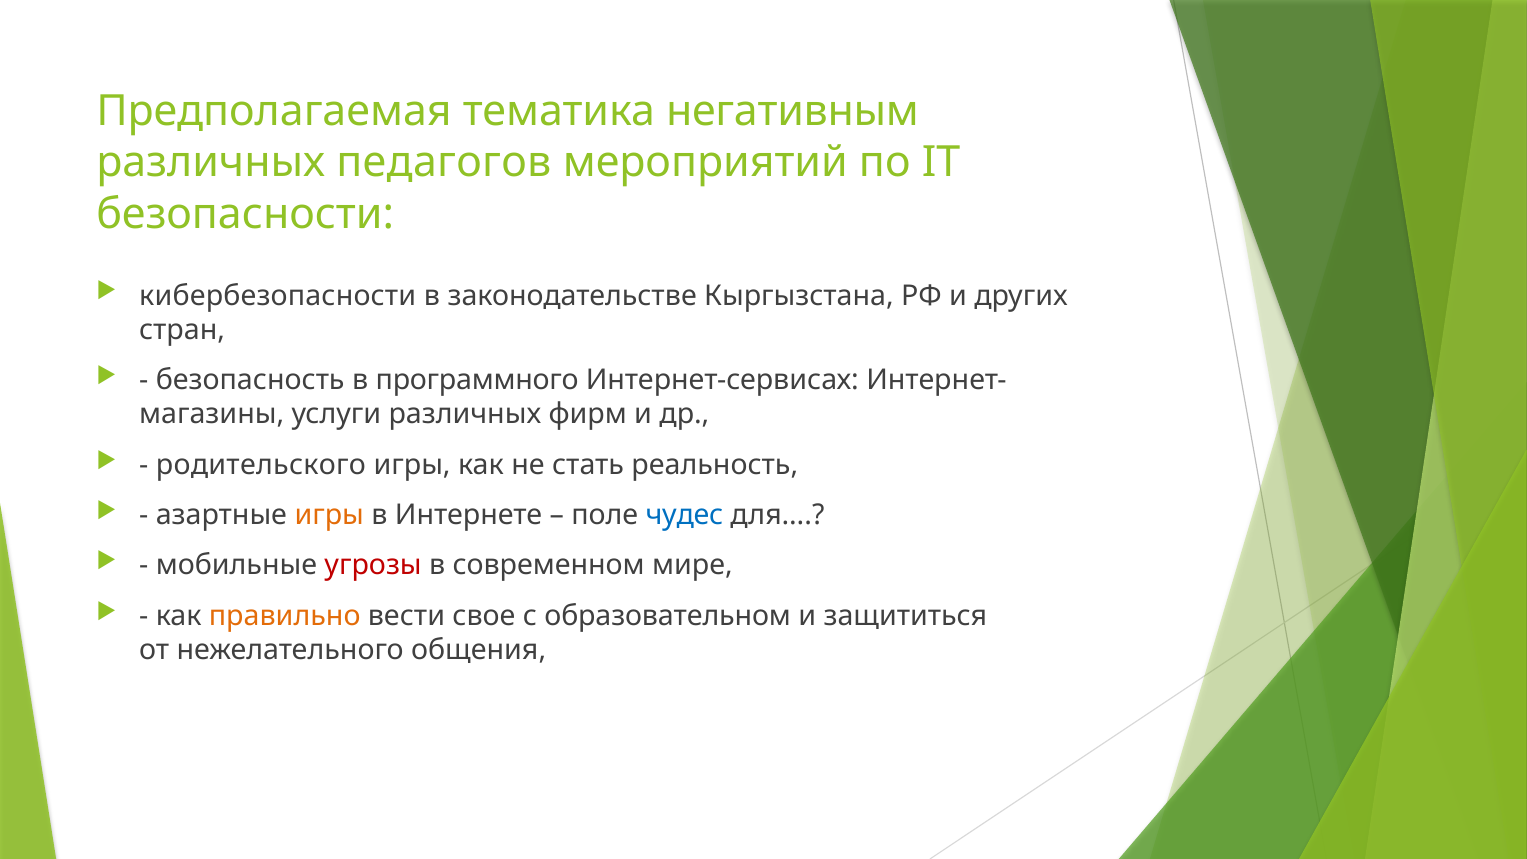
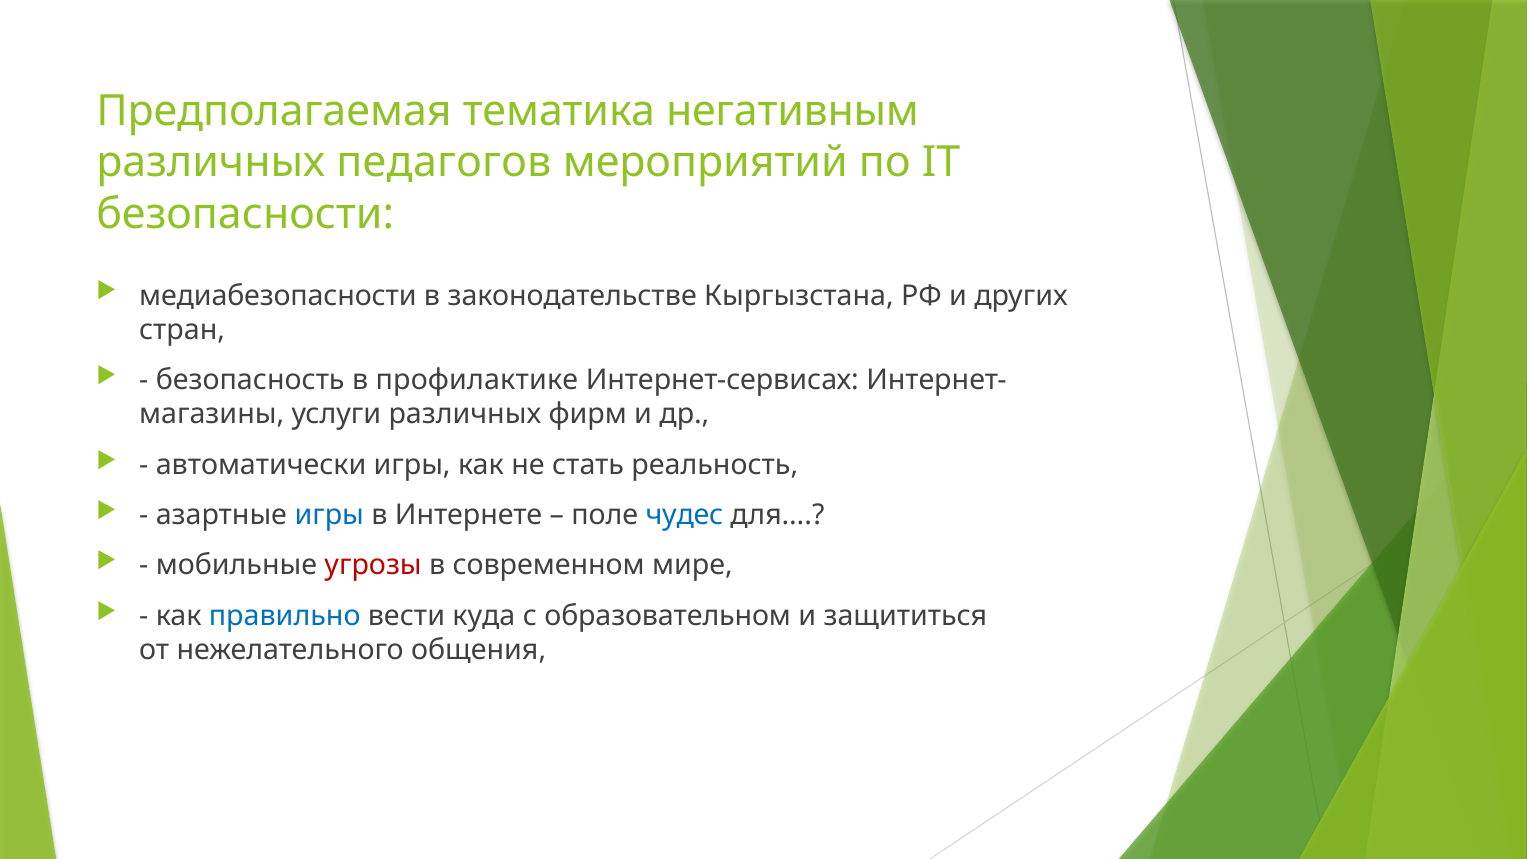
кибербезопасности: кибербезопасности -> медиабезопасности (278, 296)
программного: программного -> профилактике (477, 380)
родительского: родительского -> автоматически (261, 465)
игры colour: orange -> blue (329, 515)
правильно colour: orange -> blue (285, 616)
свое: свое -> куда (484, 616)
